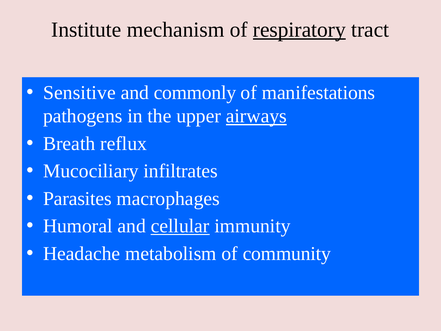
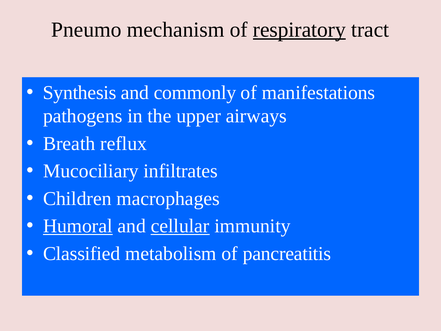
Institute: Institute -> Pneumo (86, 30)
Sensitive: Sensitive -> Synthesis (80, 93)
airways underline: present -> none (256, 116)
Parasites: Parasites -> Children (77, 198)
Humoral underline: none -> present (78, 226)
Headache: Headache -> Classified (82, 253)
community: community -> pancreatitis (287, 253)
